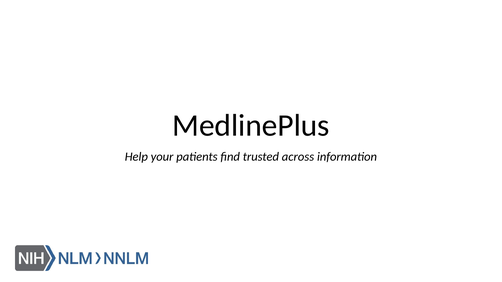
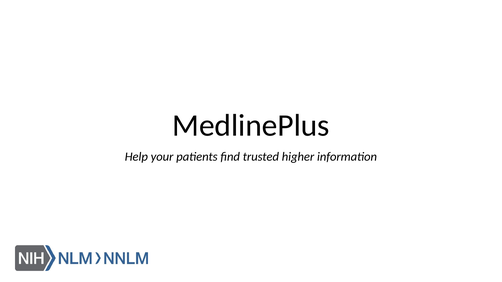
across: across -> higher (298, 157)
